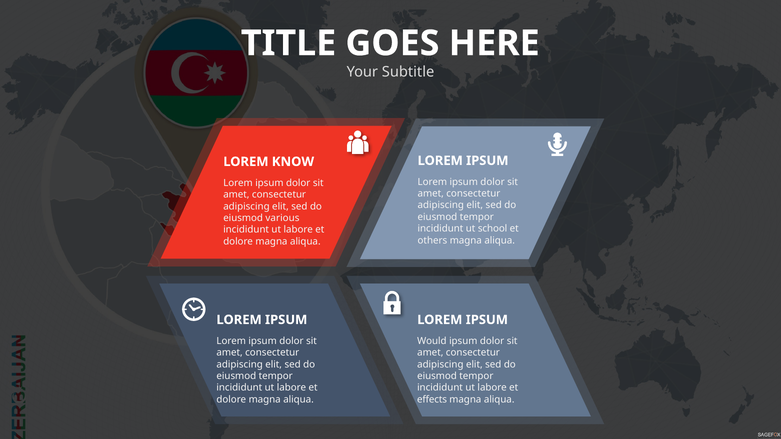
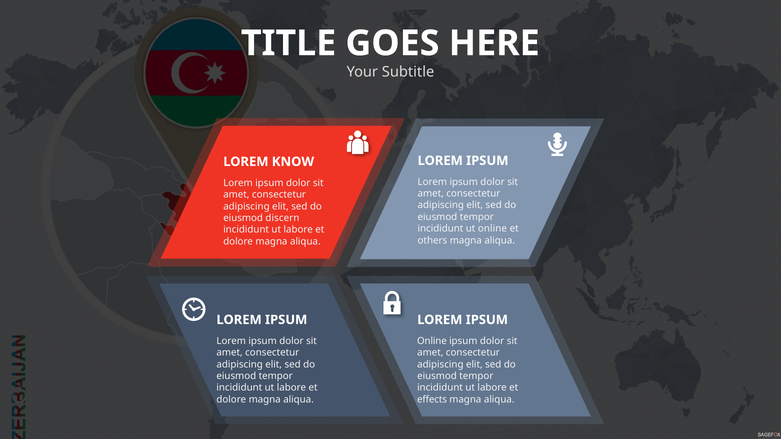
various: various -> discern (282, 218)
ut school: school -> online (492, 229)
Would: Would -> Online (432, 341)
